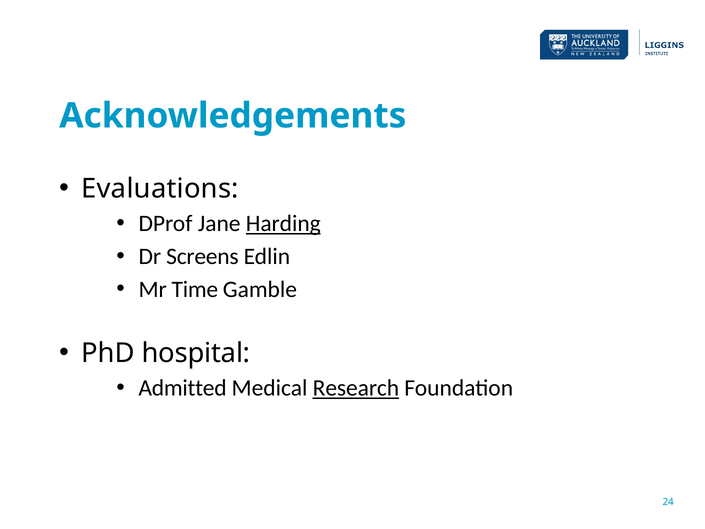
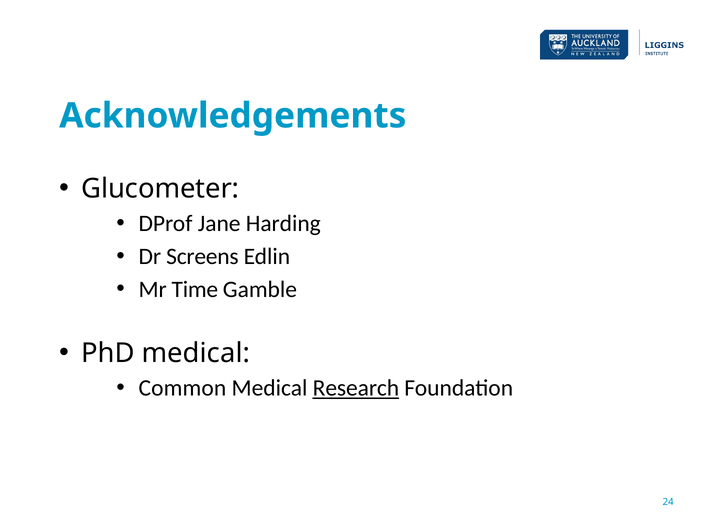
Evaluations: Evaluations -> Glucometer (160, 189)
Harding underline: present -> none (283, 224)
PhD hospital: hospital -> medical (196, 353)
Admitted: Admitted -> Common (182, 388)
